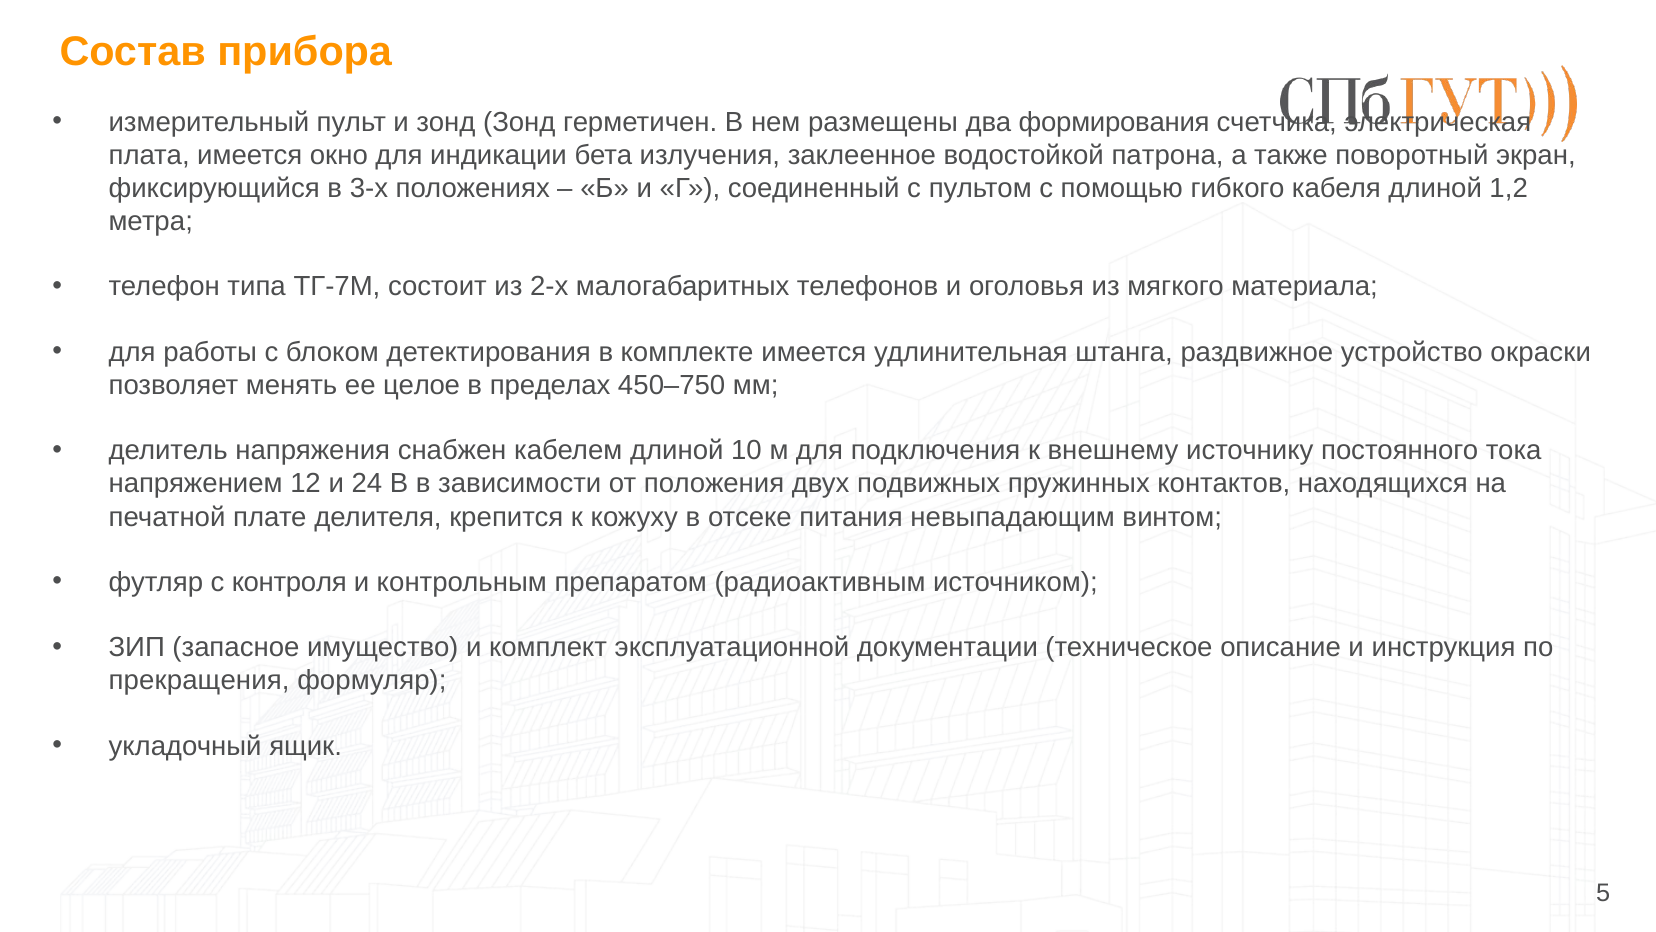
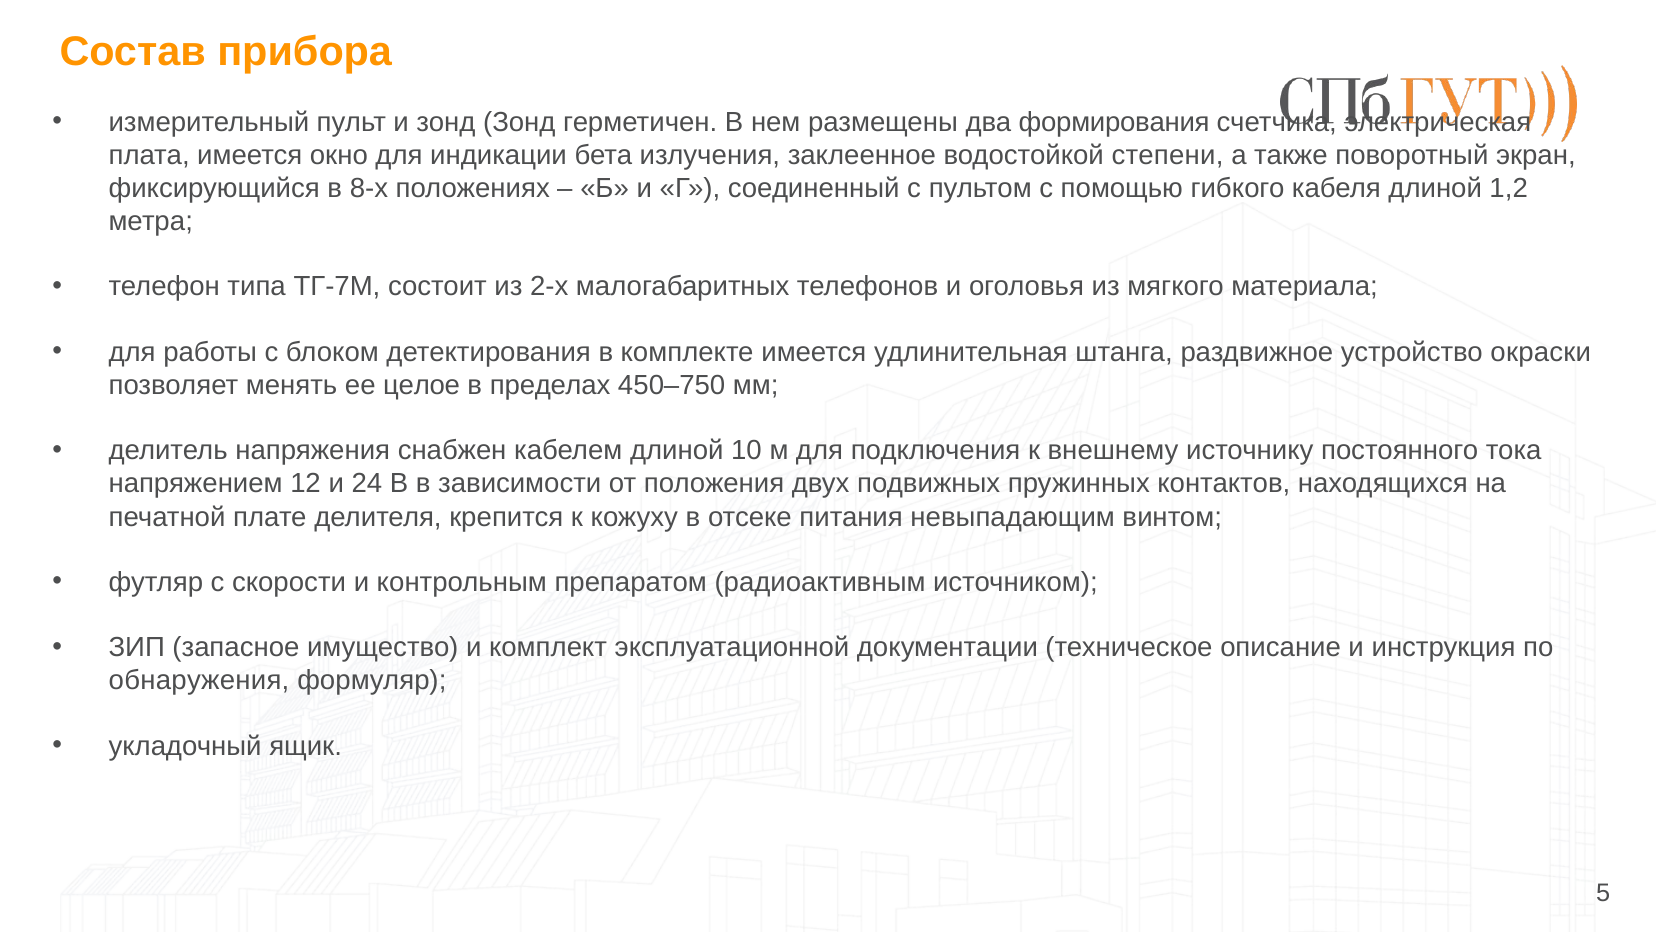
патрона: патрона -> степени (1167, 155)
3-х: 3-х -> 8-х (369, 188)
контроля: контроля -> скорости (289, 582)
прекращения: прекращения -> обнаружения (199, 680)
